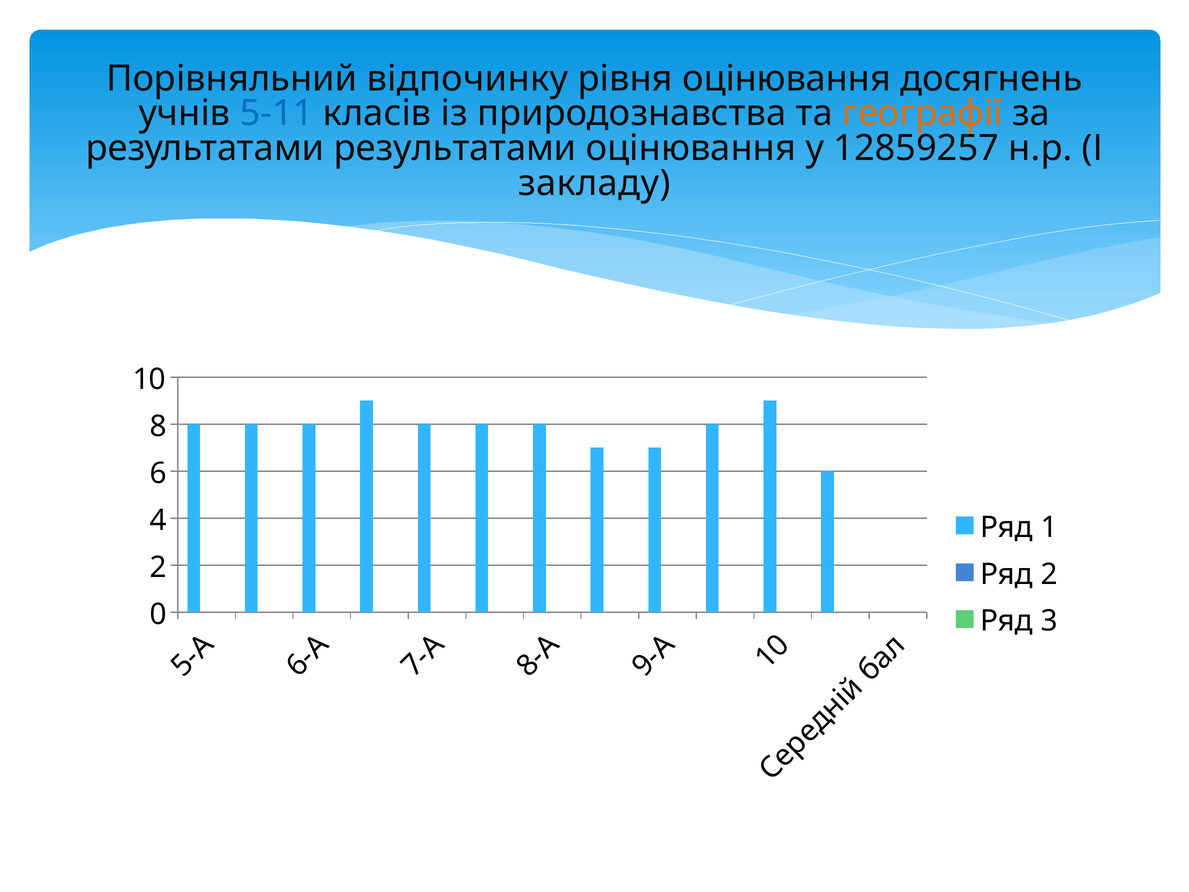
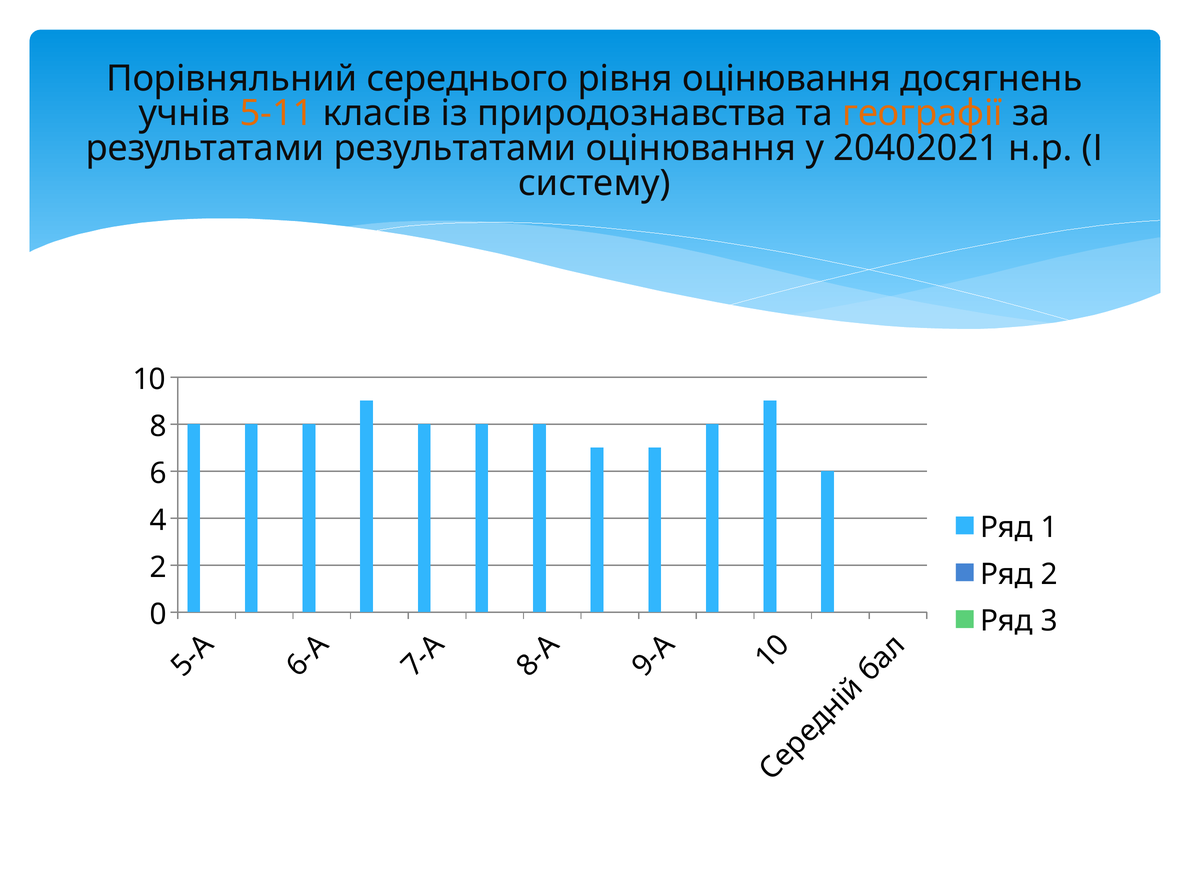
відпочинку: відпочинку -> середнього (468, 79)
5-11 colour: blue -> orange (277, 113)
12859257: 12859257 -> 20402021 (916, 148)
закладу: закладу -> систему (594, 183)
